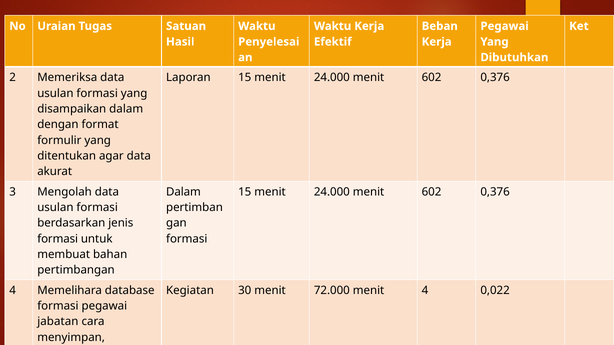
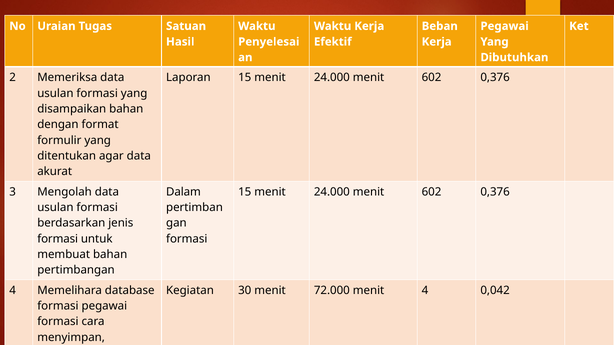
disampaikan dalam: dalam -> bahan (126, 109)
0,022: 0,022 -> 0,042 (495, 291)
jabatan: jabatan -> formasi (58, 322)
